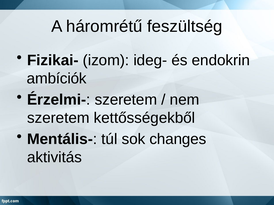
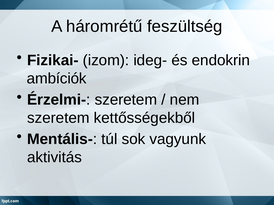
changes: changes -> vagyunk (178, 140)
